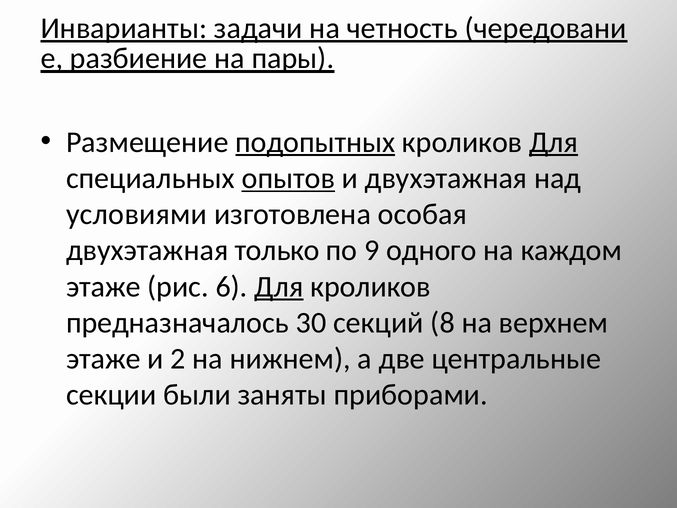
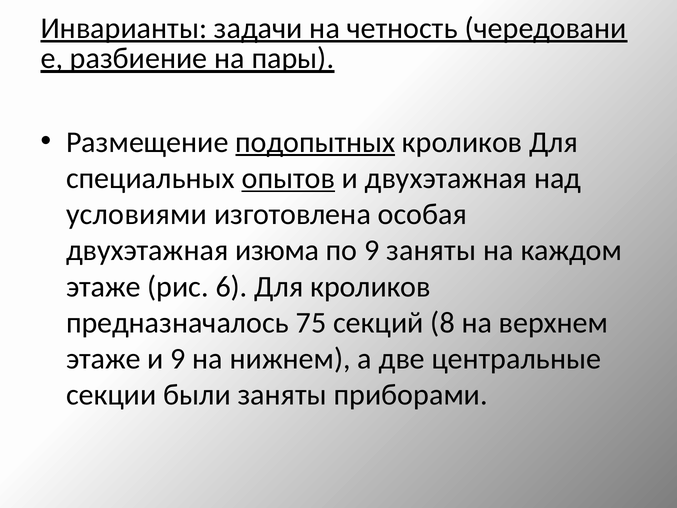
Для underline: present -> none (554, 142)
только: только -> изюма (277, 250)
9 одного: одного -> заняты (431, 250)
Для underline: present -> none (279, 286)
30: 30 -> 75 (311, 323)
и 2: 2 -> 9 (178, 359)
